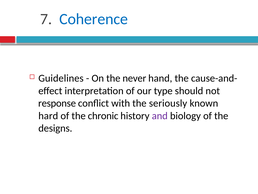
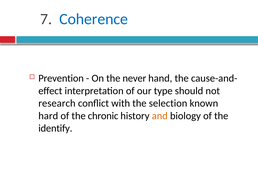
Guidelines: Guidelines -> Prevention (61, 78)
response: response -> research (57, 103)
seriously: seriously -> selection (168, 103)
and colour: purple -> orange (160, 116)
designs: designs -> identify (55, 128)
